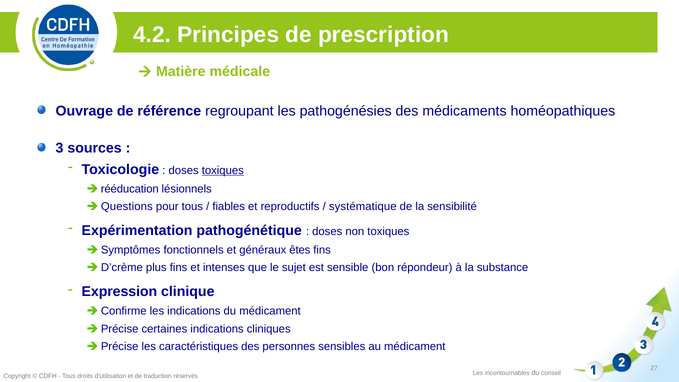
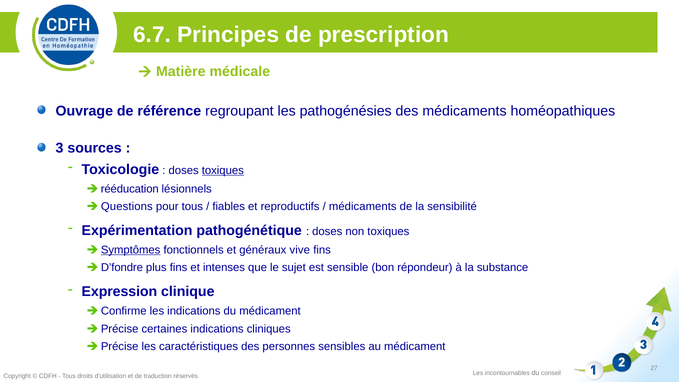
4.2: 4.2 -> 6.7 (152, 35)
systématique: systématique -> médicaments (363, 207)
Symptômes underline: none -> present (131, 250)
êtes: êtes -> vive (300, 250)
D’crème: D’crème -> D’fondre (122, 268)
